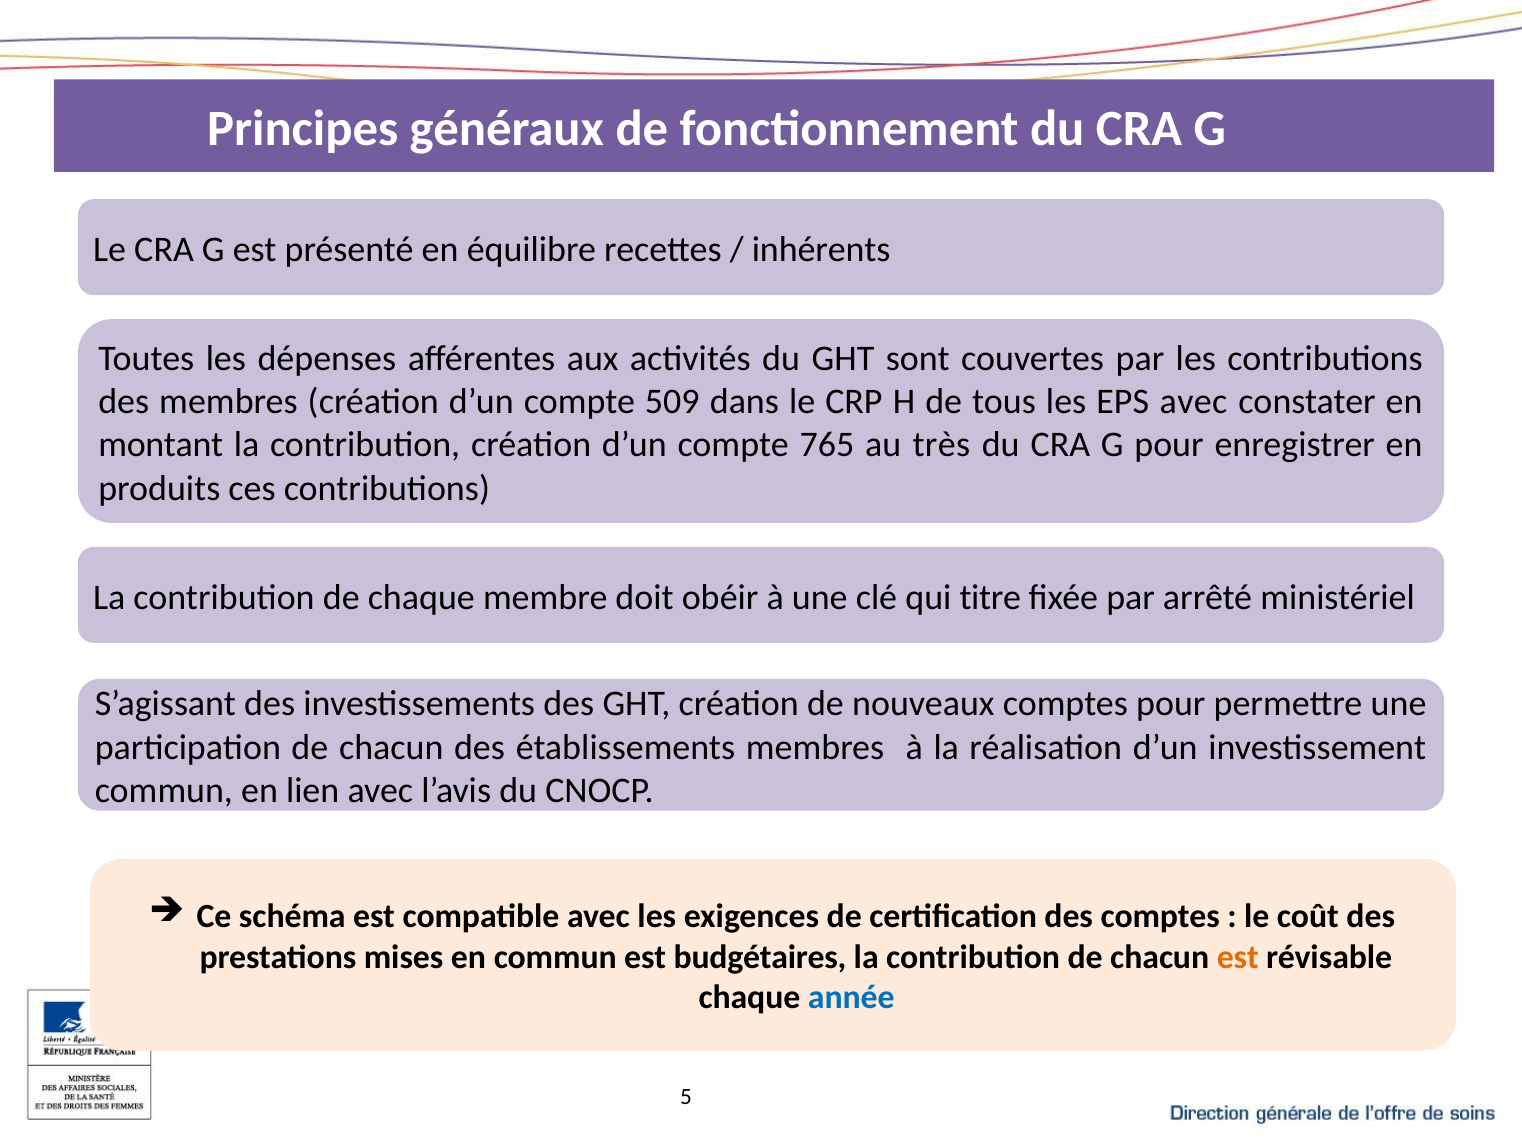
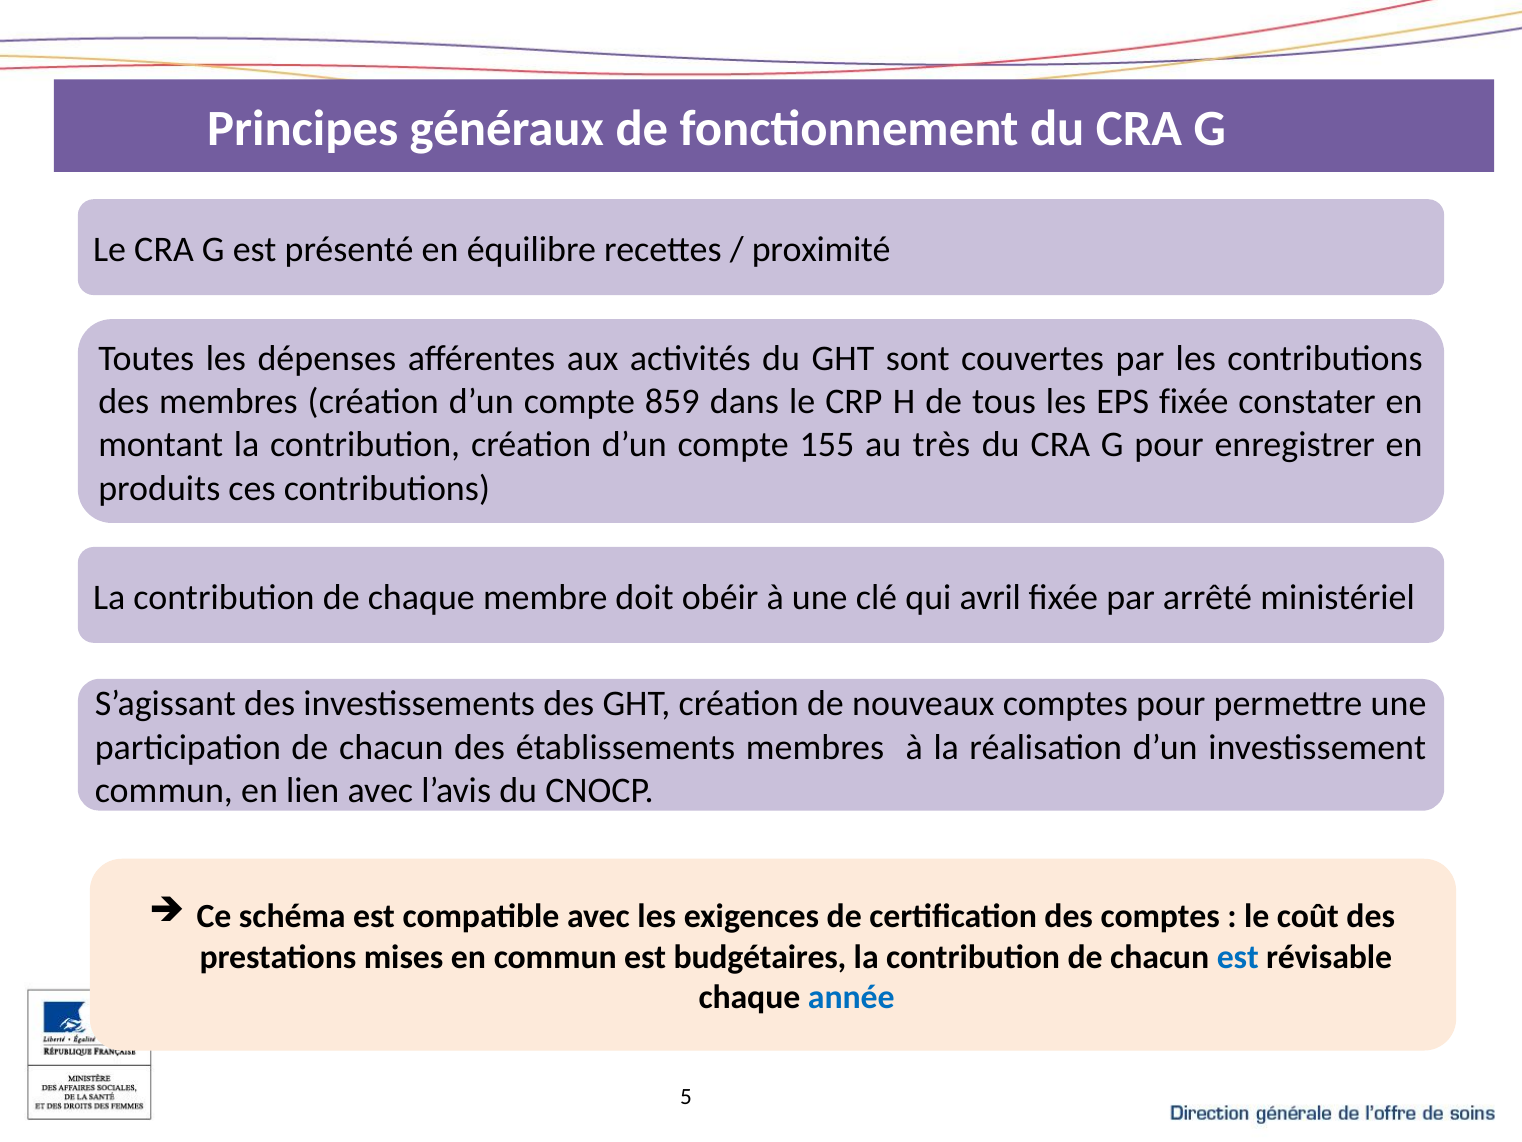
inhérents: inhérents -> proximité (821, 250)
509: 509 -> 859 (672, 402)
EPS avec: avec -> fixée (1194, 402)
765: 765 -> 155 (827, 445)
titre: titre -> avril (990, 597)
est colour: orange -> blue (1238, 957)
